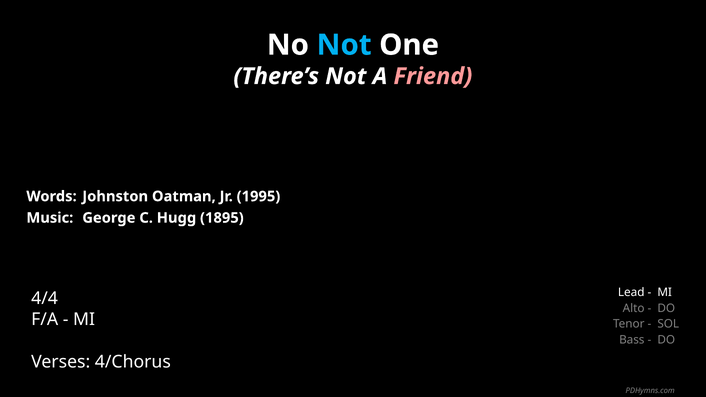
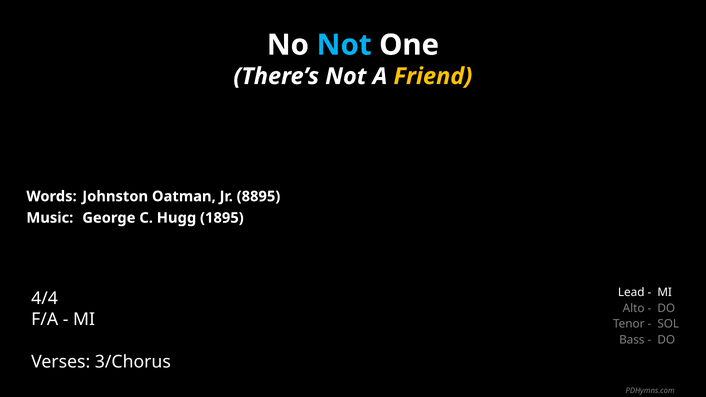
Friend colour: pink -> yellow (433, 76)
1995: 1995 -> 8895 (258, 196)
4/Chorus: 4/Chorus -> 3/Chorus (133, 362)
